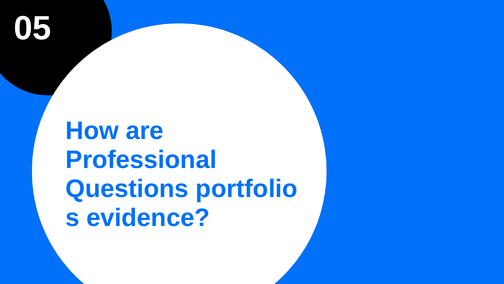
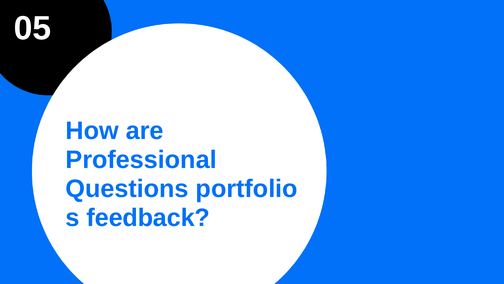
evidence: evidence -> feedback (148, 218)
